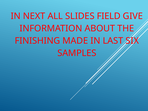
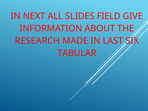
FINISHING: FINISHING -> RESEARCH (37, 41)
SAMPLES: SAMPLES -> TABULAR (77, 53)
